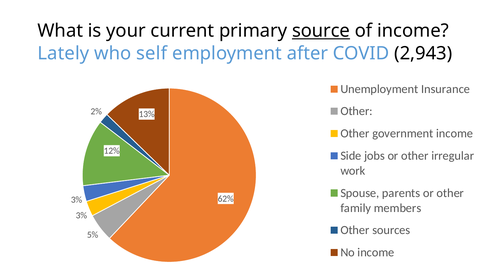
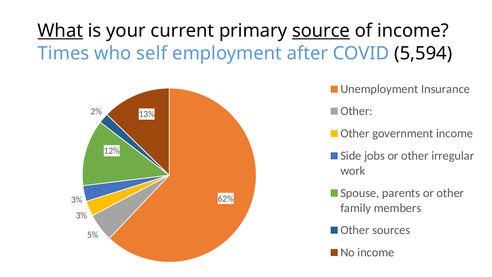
What underline: none -> present (60, 31)
Lately: Lately -> Times (63, 53)
2,943: 2,943 -> 5,594 (423, 53)
